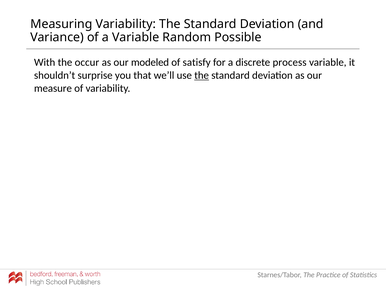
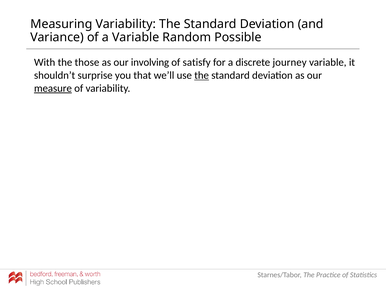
occur: occur -> those (87, 62)
modeled: modeled -> involving (150, 62)
process: process -> journey (290, 62)
measure underline: none -> present (53, 88)
